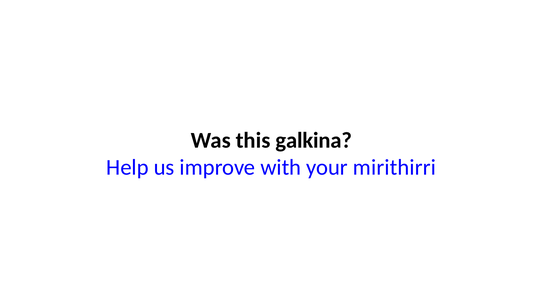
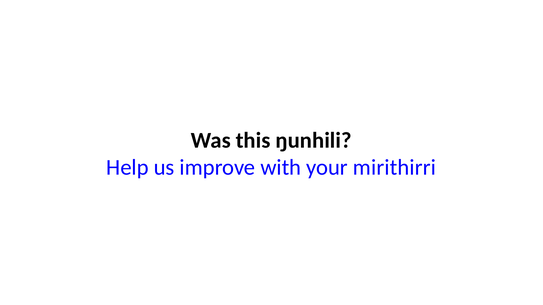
galkina: galkina -> ŋunhili (314, 140)
